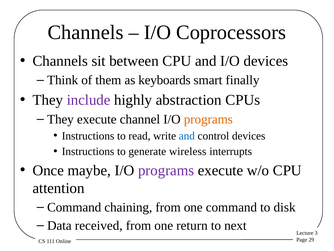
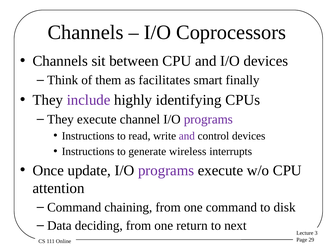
keyboards: keyboards -> facilitates (164, 80)
abstraction: abstraction -> identifying (189, 100)
programs colour: orange -> purple (208, 119)
and colour: blue -> purple (187, 136)
maybe: maybe -> update (89, 170)
received: received -> deciding (99, 225)
